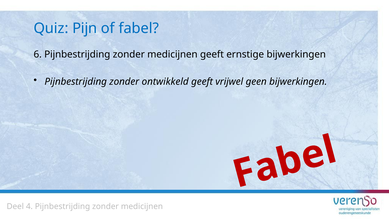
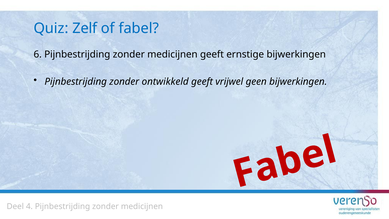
Pijn: Pijn -> Zelf (85, 28)
